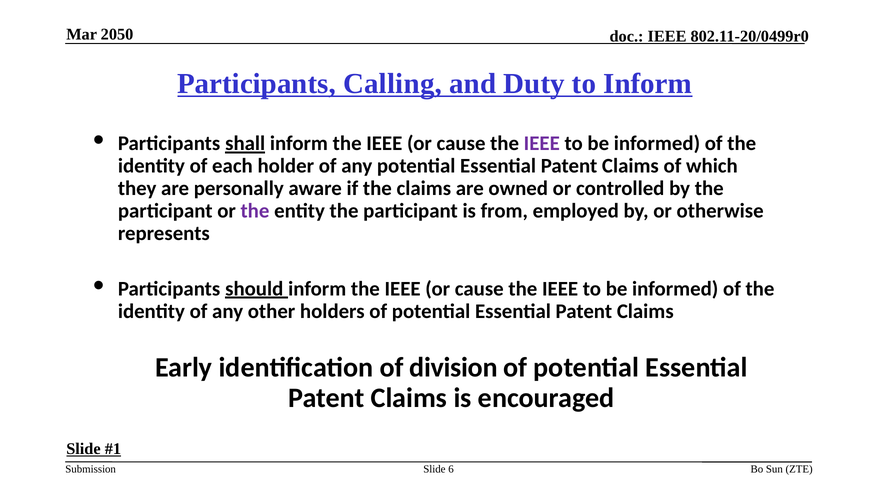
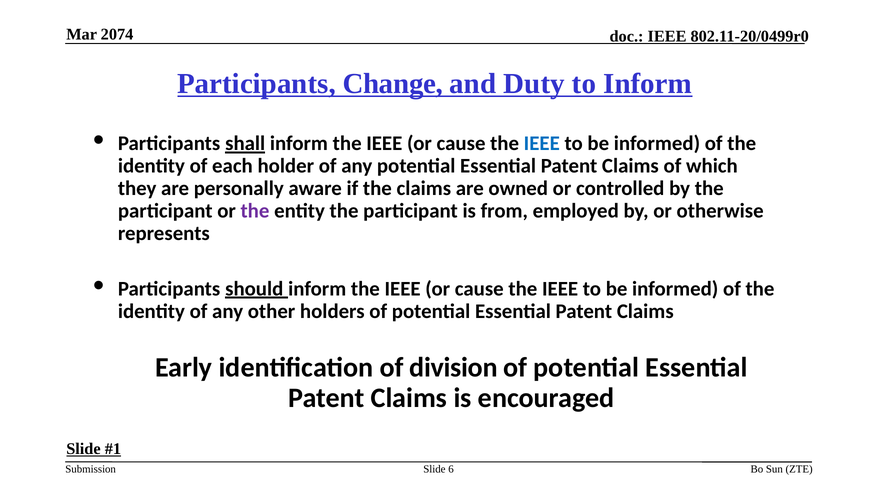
2050: 2050 -> 2074 (117, 35)
Calling: Calling -> Change (393, 84)
IEEE colour: purple -> blue (542, 144)
